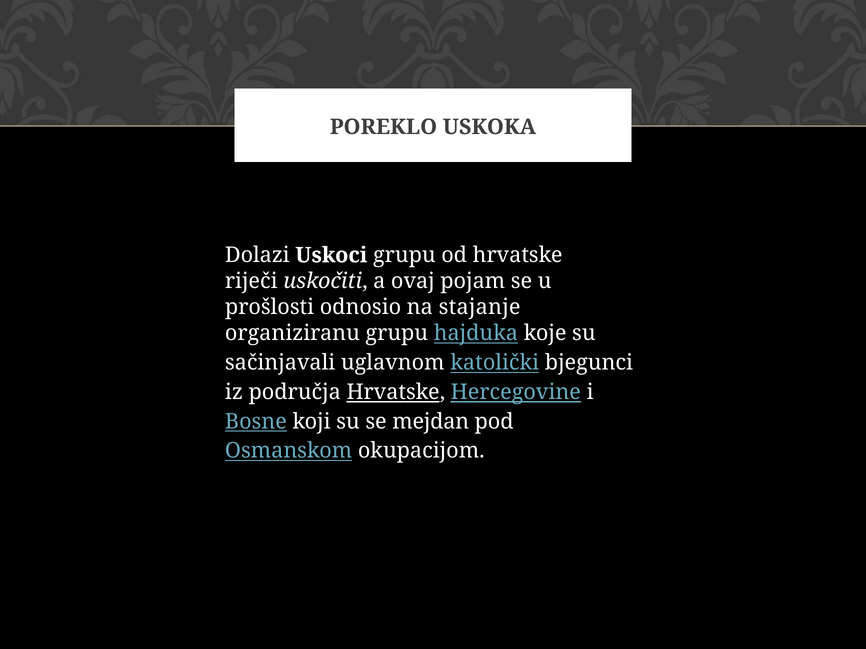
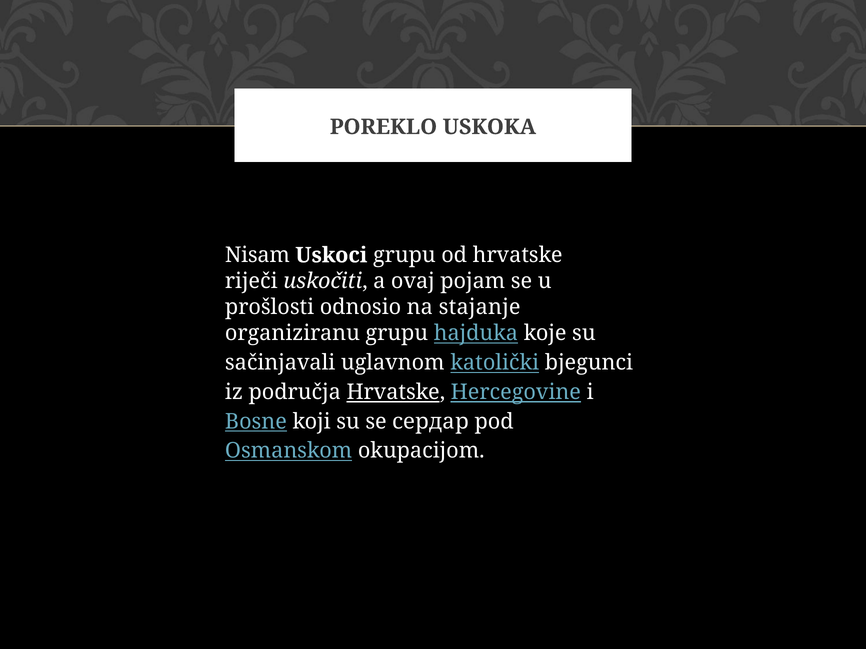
Dolazi: Dolazi -> Nisam (257, 255)
mejdan: mejdan -> сердар (431, 422)
